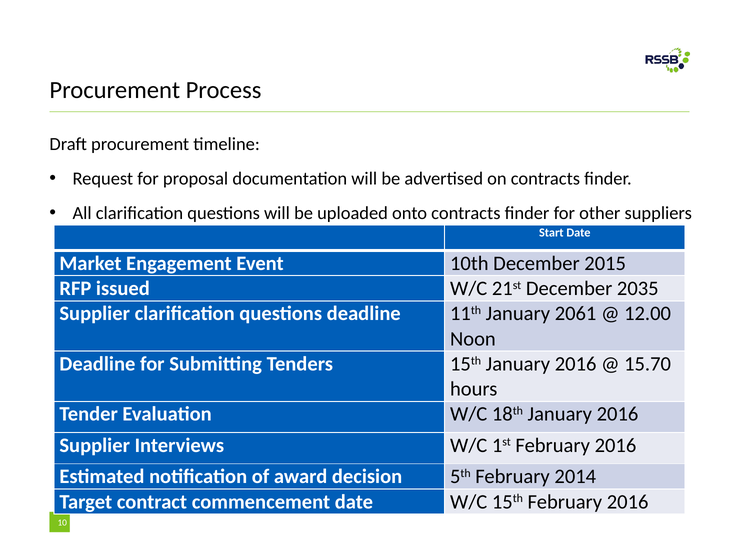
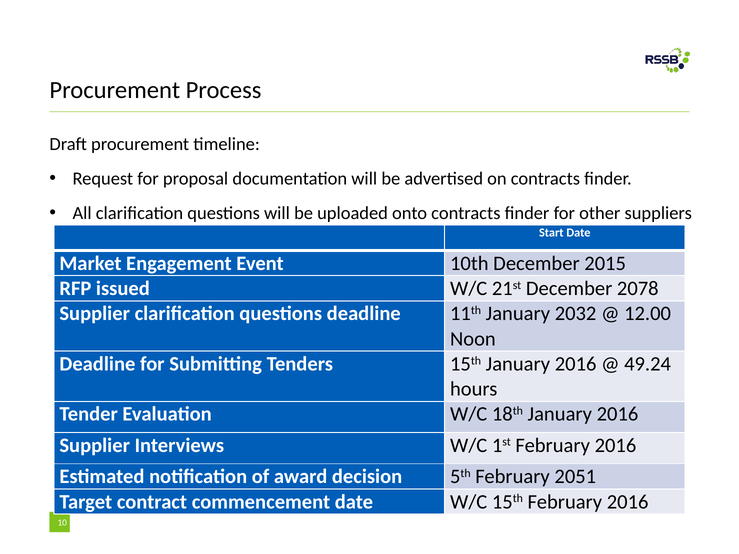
2035: 2035 -> 2078 (638, 289)
2061: 2061 -> 2032 (576, 314)
15.70: 15.70 -> 49.24 (648, 364)
2014: 2014 -> 2051 (575, 477)
